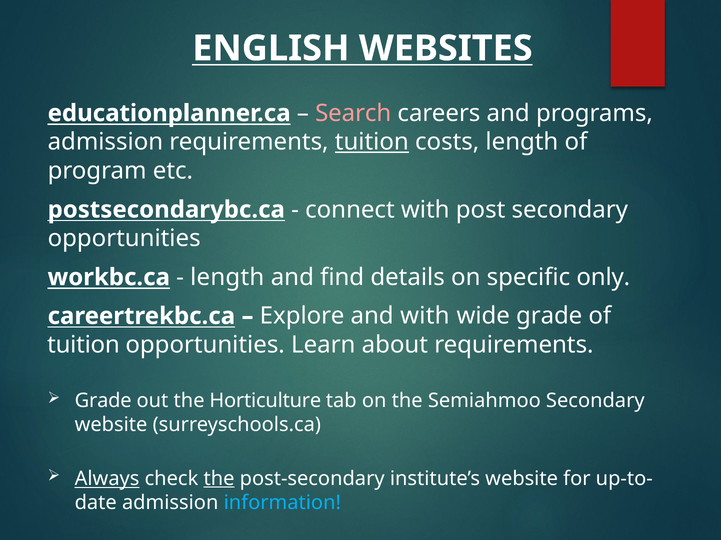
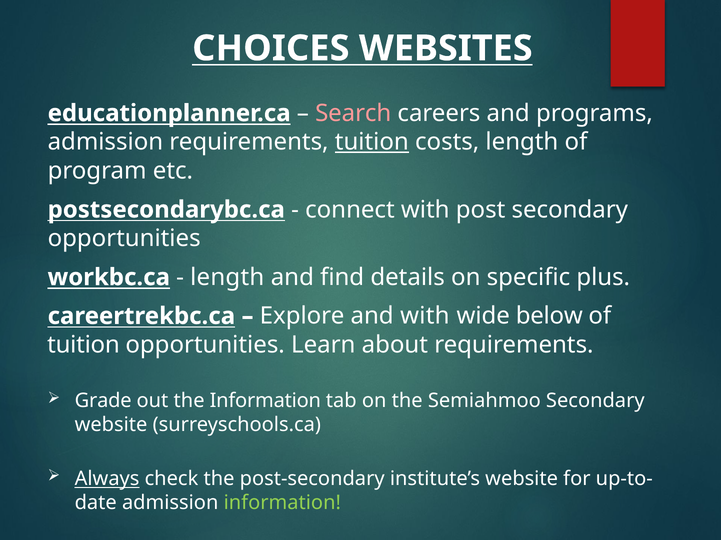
ENGLISH: ENGLISH -> CHOICES (271, 48)
only: only -> plus (603, 278)
wide grade: grade -> below (549, 316)
the Horticulture: Horticulture -> Information (265, 401)
the underline: present -> none (219, 479)
information colour: light blue -> light green (282, 503)
